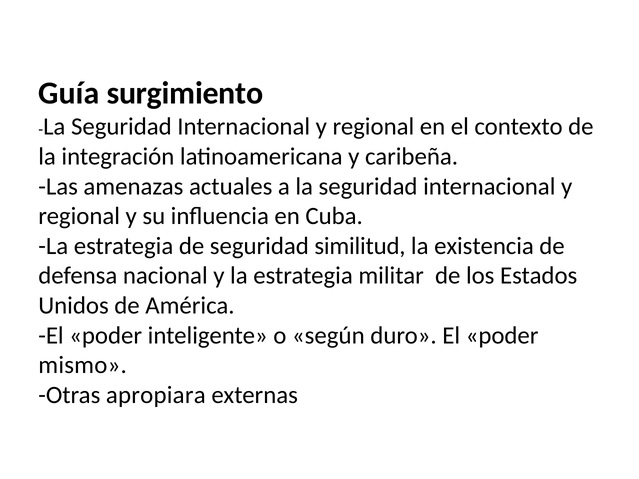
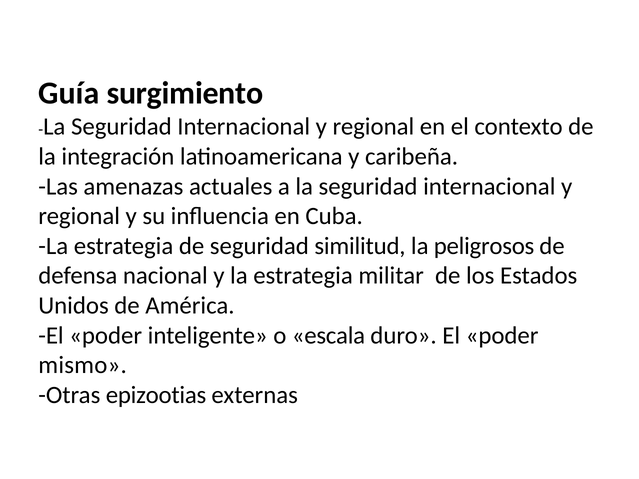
existencia: existencia -> peligrosos (484, 246)
según: según -> escala (328, 336)
apropiara: apropiara -> epizootias (156, 395)
